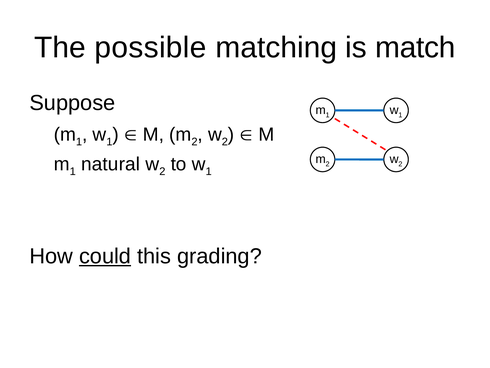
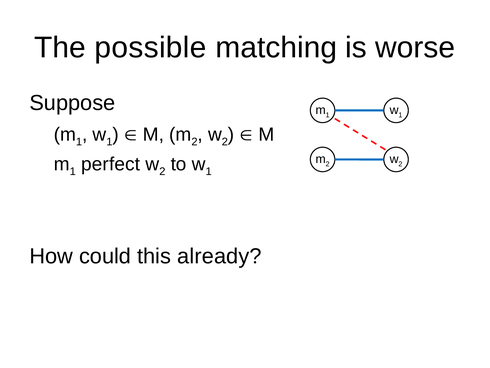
match: match -> worse (415, 47)
natural: natural -> perfect (111, 164)
could underline: present -> none (105, 256)
grading: grading -> already (219, 256)
